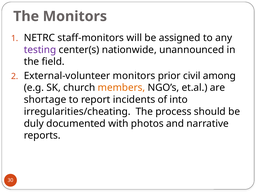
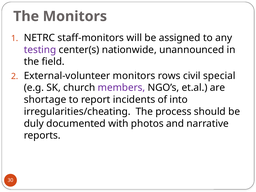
prior: prior -> rows (169, 76)
among: among -> special (219, 76)
members colour: orange -> purple (121, 88)
